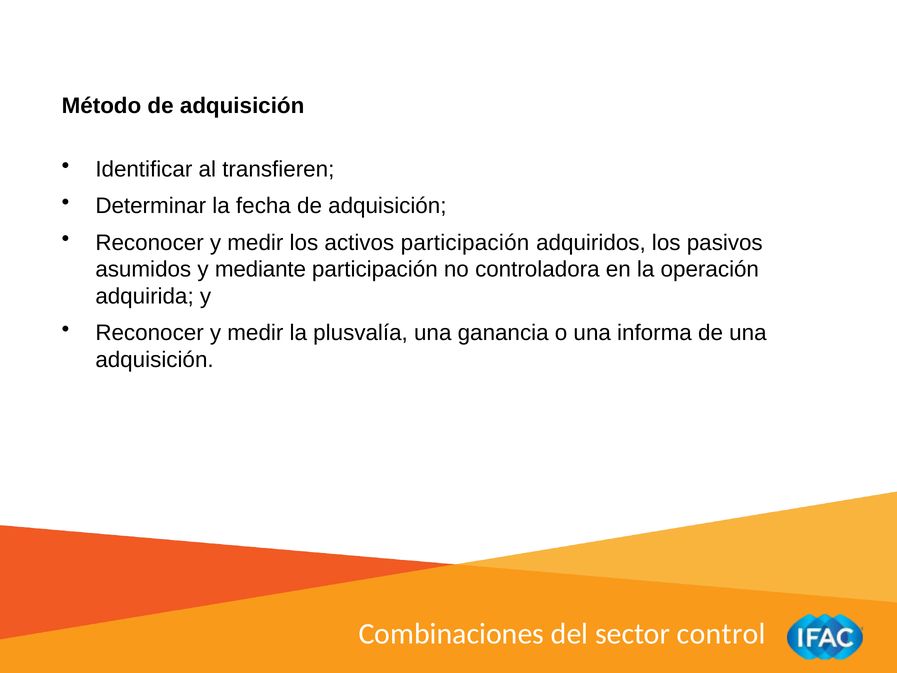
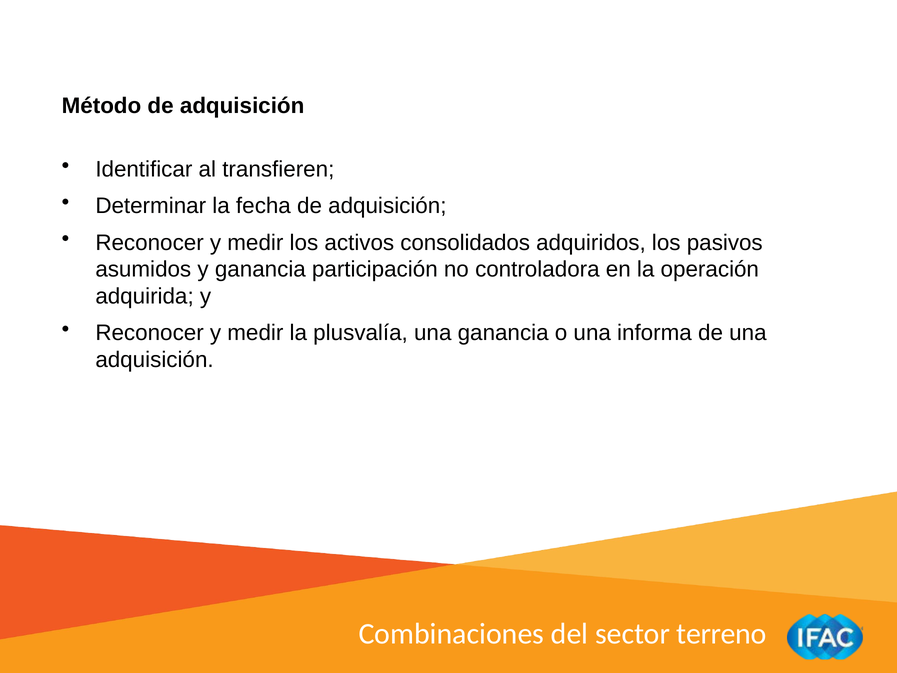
activos participación: participación -> consolidados (465, 243)
y mediante: mediante -> ganancia (260, 269)
control: control -> terreno (722, 634)
